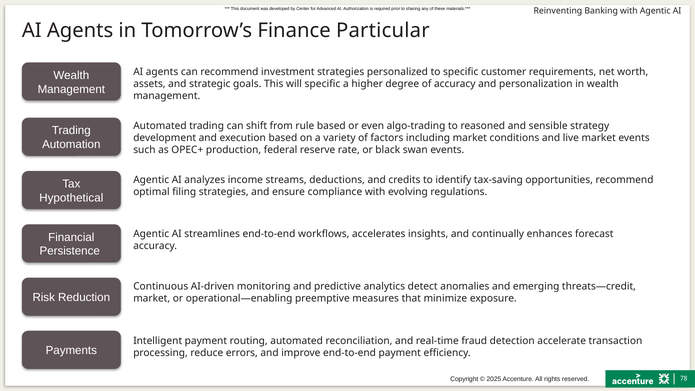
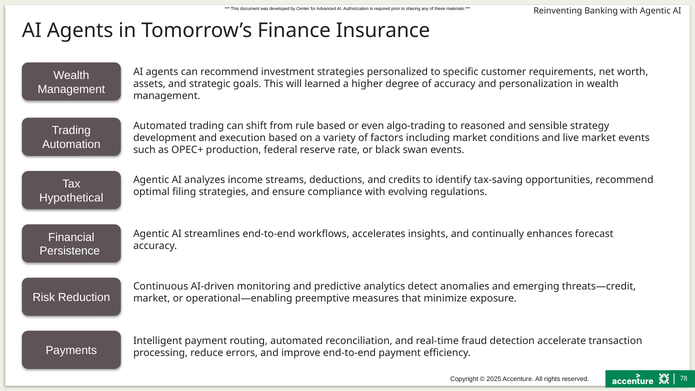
Particular: Particular -> Insurance (383, 31)
will specific: specific -> learned (323, 84)
